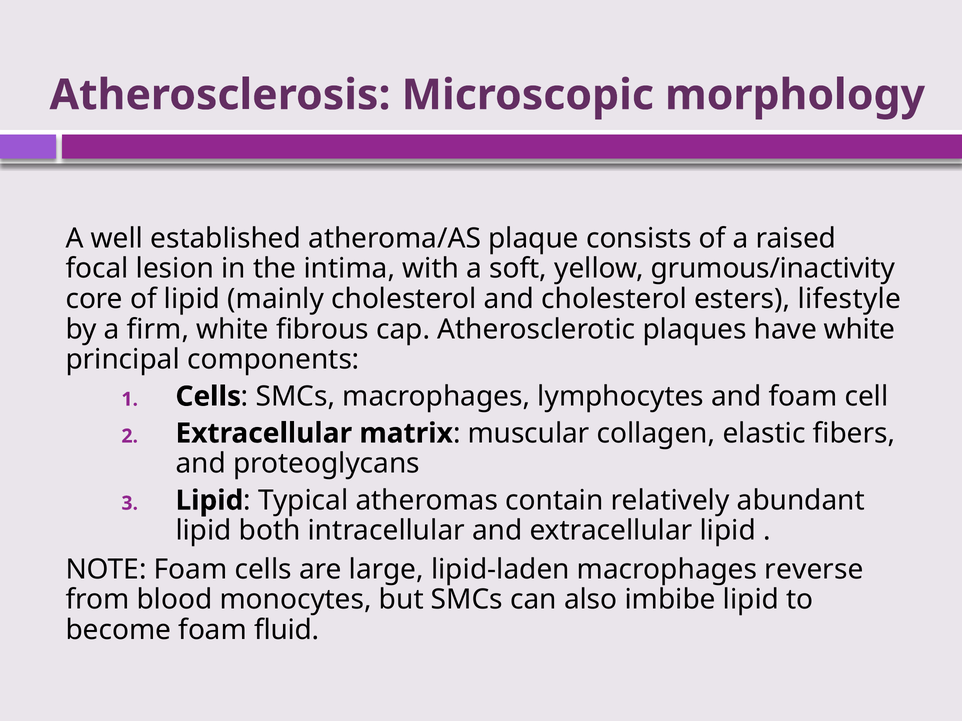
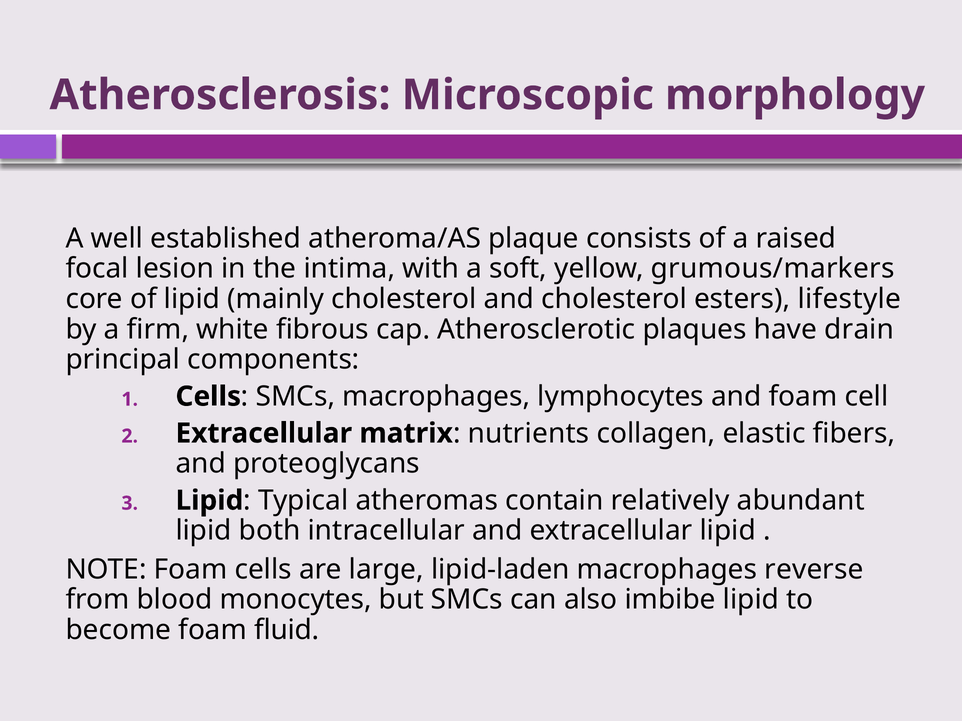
grumous/inactivity: grumous/inactivity -> grumous/markers (773, 269)
have white: white -> drain (859, 330)
muscular: muscular -> nutrients (528, 434)
